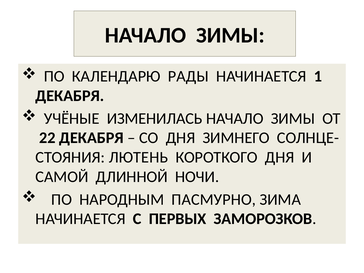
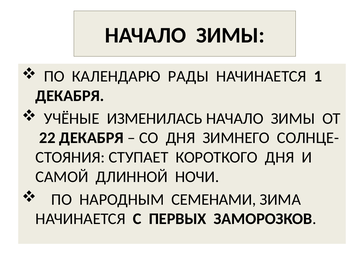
ЛЮТЕНЬ: ЛЮТЕНЬ -> СТУПАЕТ (139, 157)
ПАСМУРНО: ПАСМУРНО -> СЕМЕНАМИ (214, 199)
